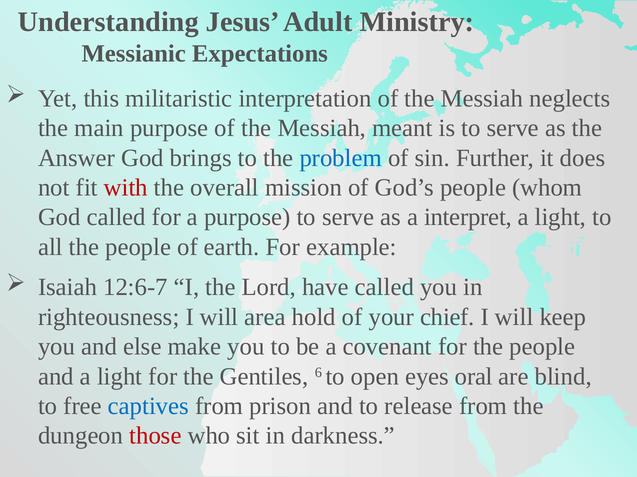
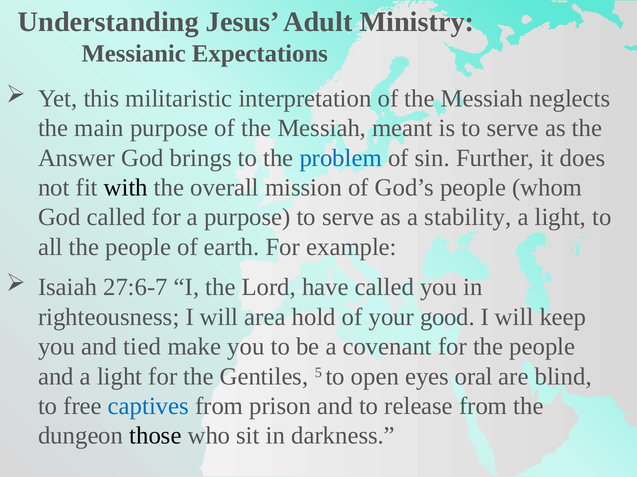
with colour: red -> black (126, 188)
interpret: interpret -> stability (468, 218)
12:6-7: 12:6-7 -> 27:6-7 (135, 288)
chief: chief -> good (447, 317)
else: else -> tied (142, 347)
6: 6 -> 5 (318, 373)
those colour: red -> black (155, 436)
